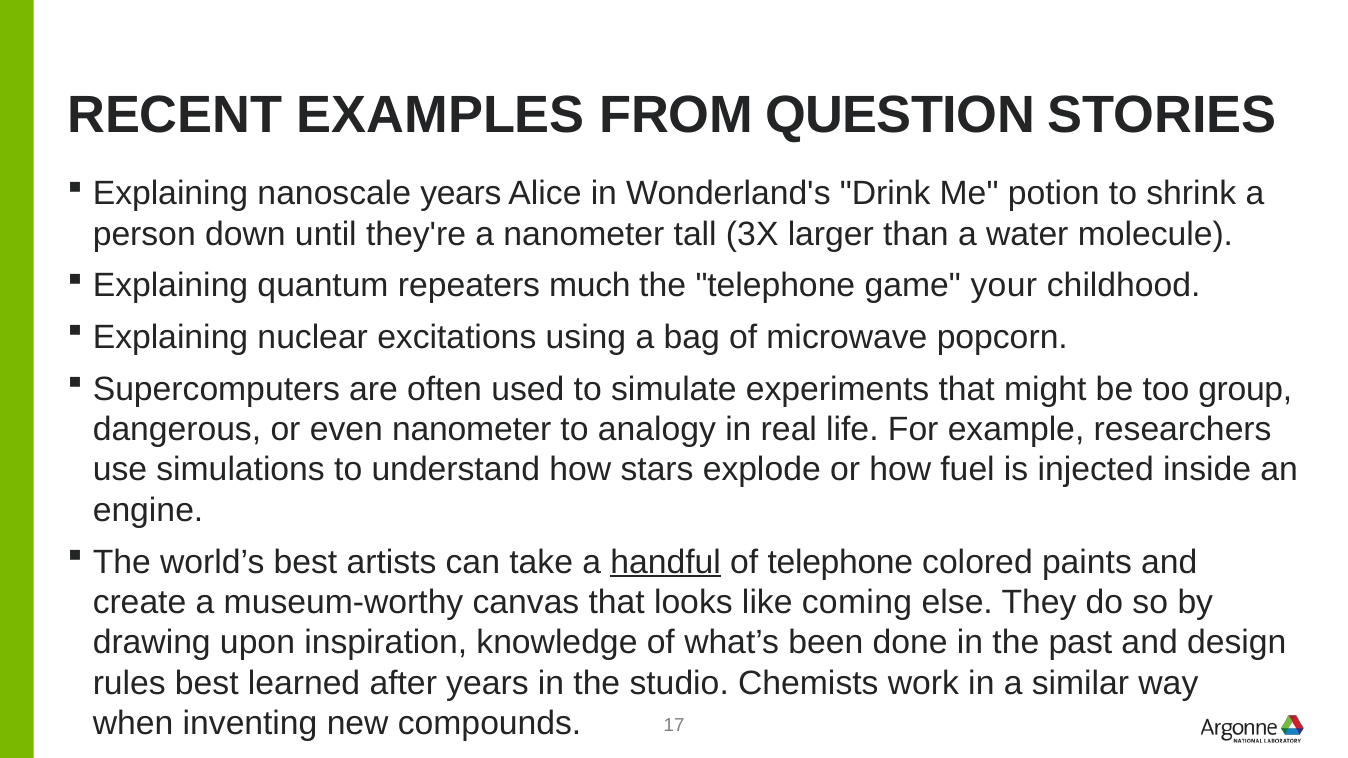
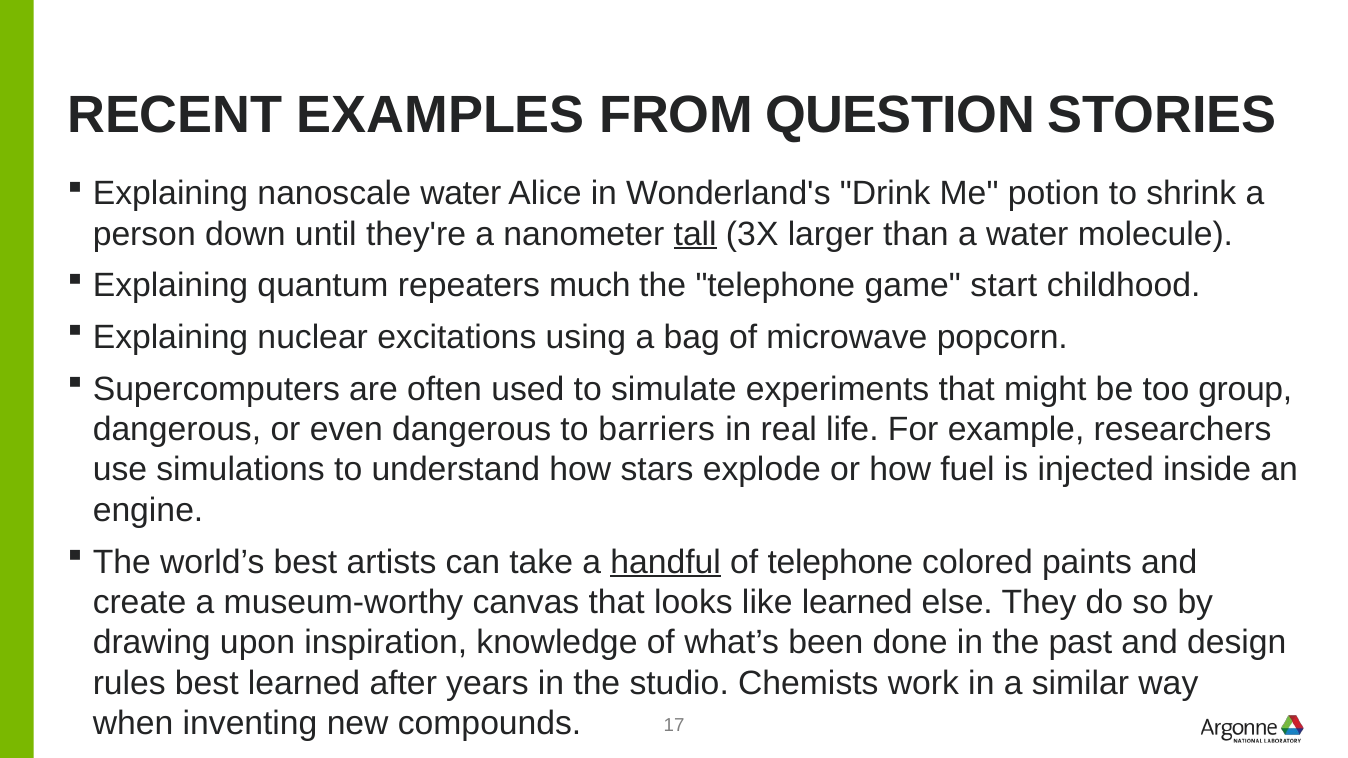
nanoscale years: years -> water (461, 194)
tall underline: none -> present (695, 234)
your: your -> start (1004, 286)
even nanometer: nanometer -> dangerous (472, 430)
analogy: analogy -> barriers (657, 430)
like coming: coming -> learned (857, 603)
